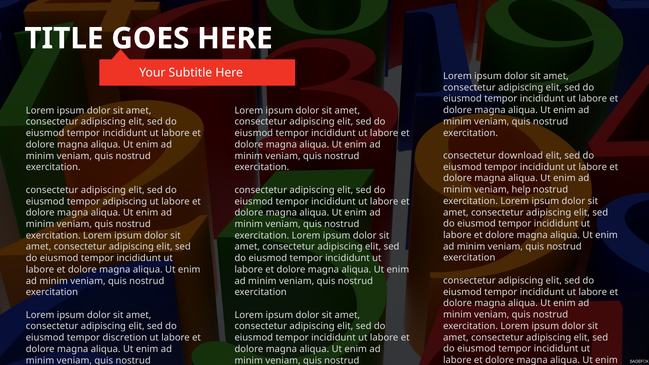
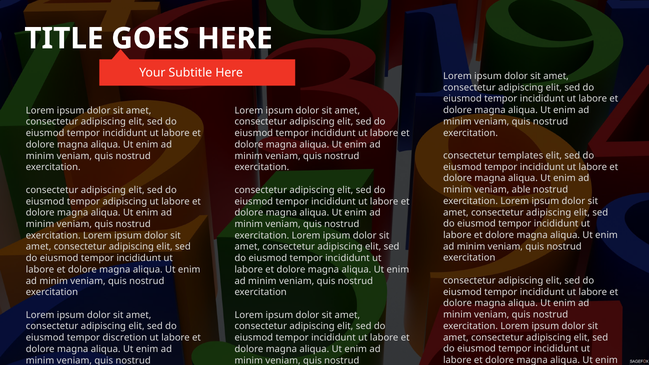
download: download -> templates (521, 156)
help: help -> able (521, 190)
